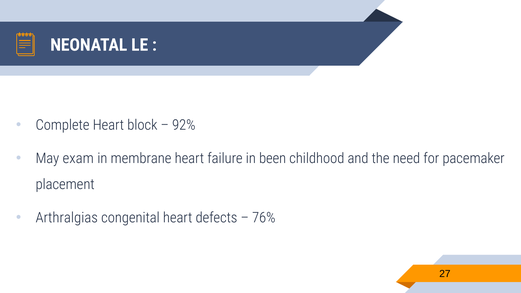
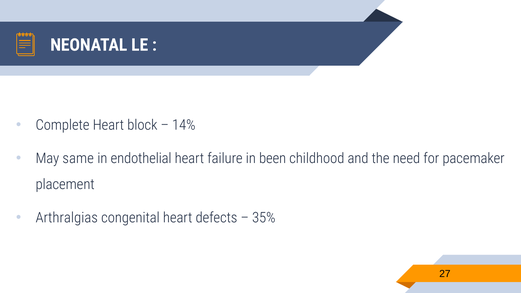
92%: 92% -> 14% (184, 125)
exam: exam -> same (78, 159)
membrane: membrane -> endothelial (141, 159)
76%: 76% -> 35% (264, 218)
